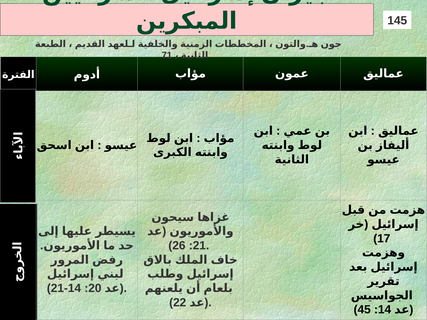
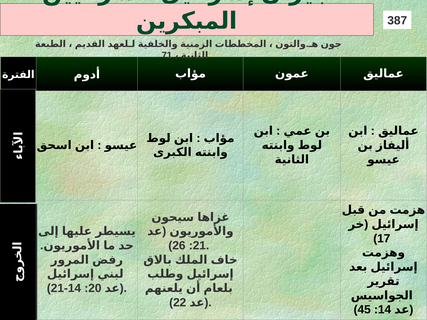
145: 145 -> 387 (397, 21)
